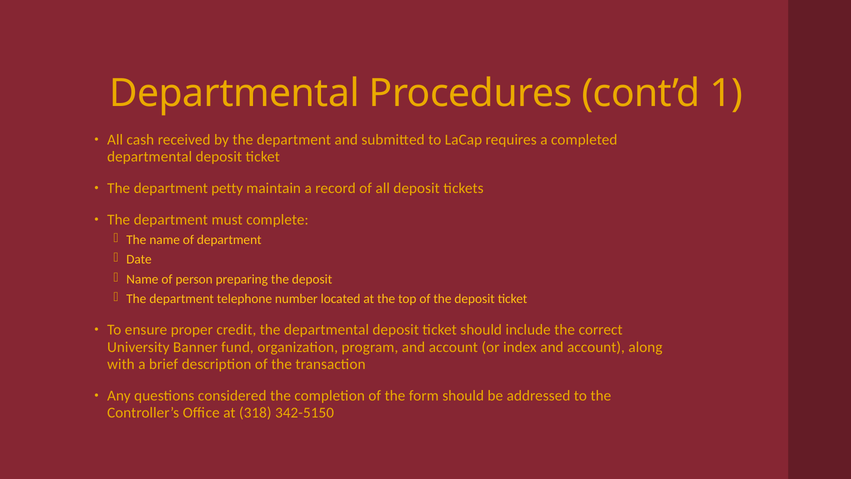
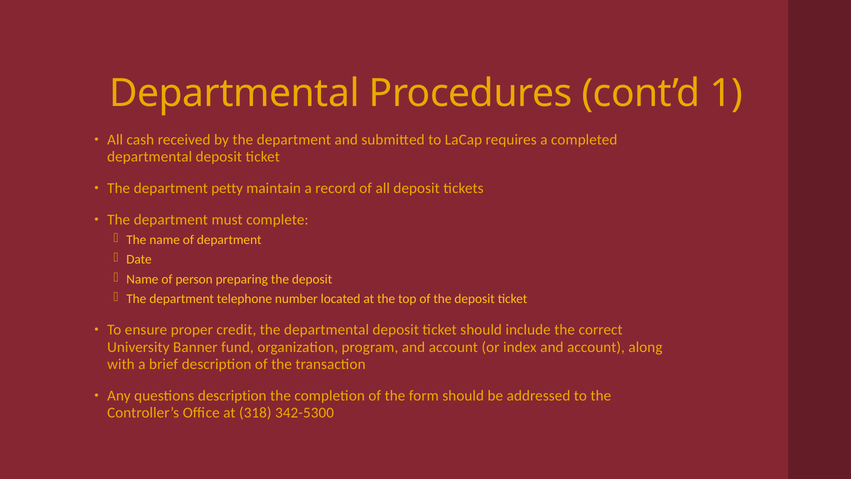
questions considered: considered -> description (232, 396)
342-5150: 342-5150 -> 342-5300 (305, 413)
